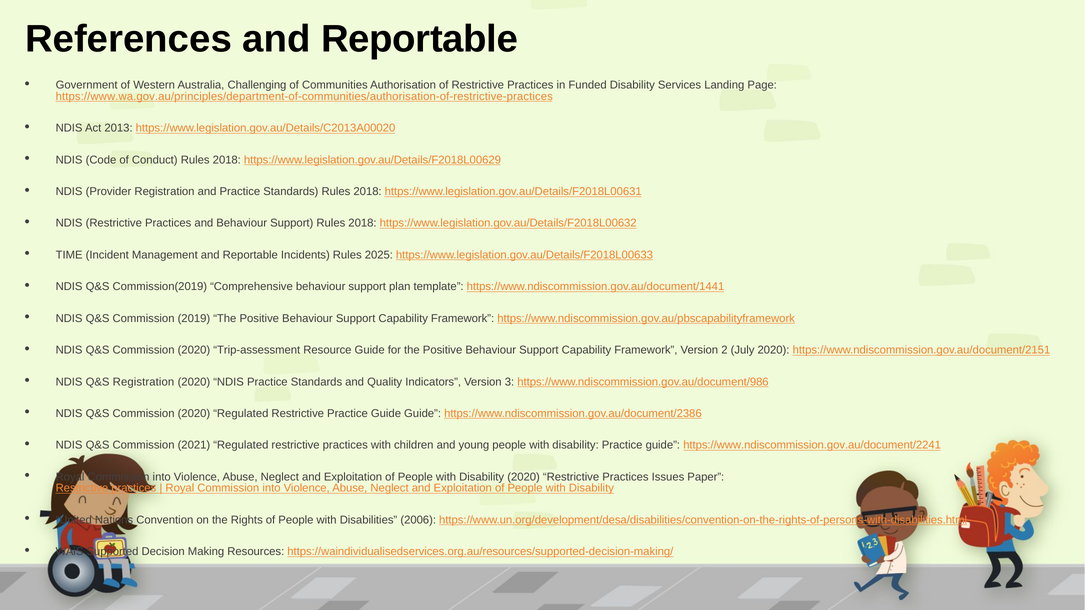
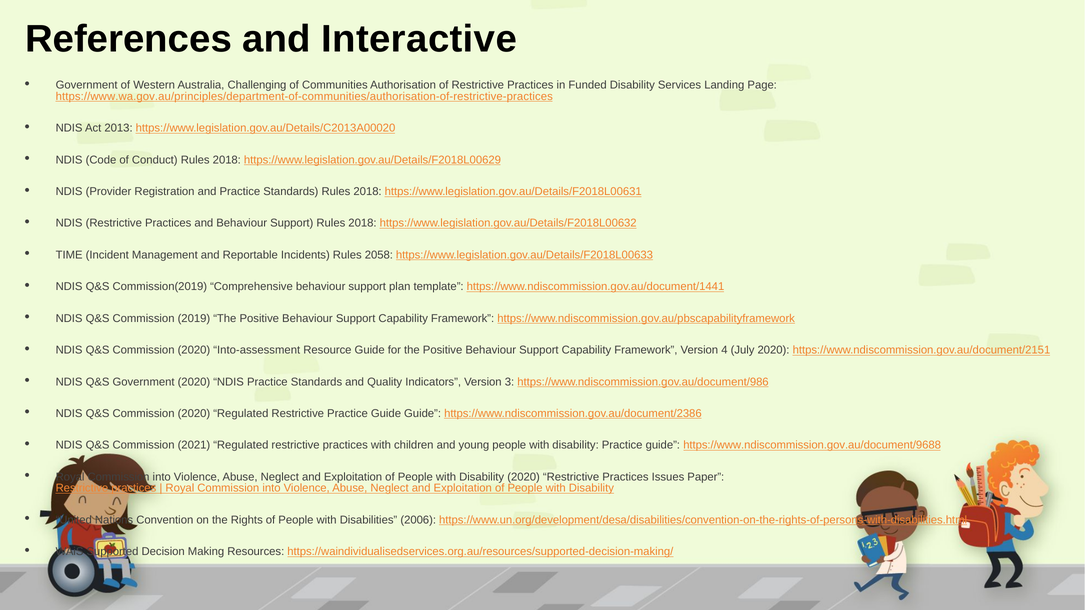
References and Reportable: Reportable -> Interactive (419, 39)
2025: 2025 -> 2058 (379, 255)
Trip-assessment: Trip-assessment -> Into-assessment (257, 350)
2: 2 -> 4 (724, 350)
Q&S Registration: Registration -> Government (144, 382)
https://www.ndiscommission.gov.au/document/2241: https://www.ndiscommission.gov.au/document/2241 -> https://www.ndiscommission.gov.au/document/9688 (812, 445)
